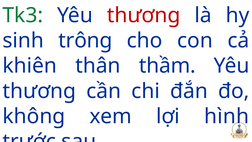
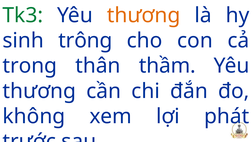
thương colour: red -> orange (144, 15)
khiên: khiên -> trong (30, 66)
hình: hình -> phát (227, 116)
